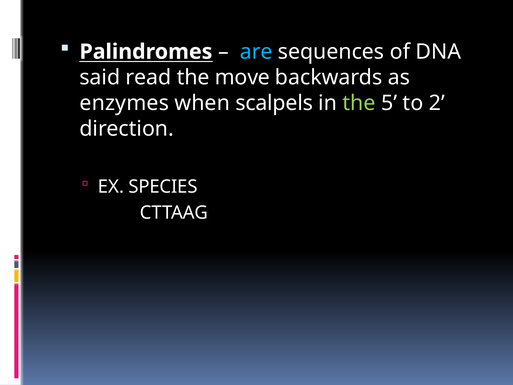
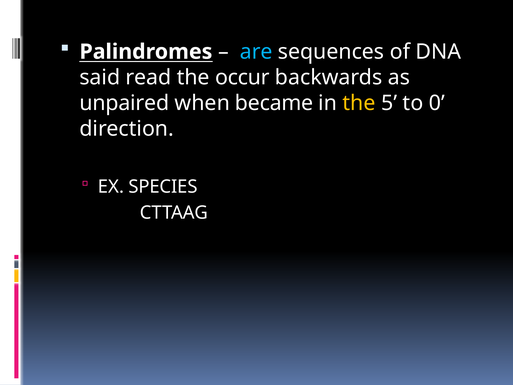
move: move -> occur (242, 77)
enzymes: enzymes -> unpaired (124, 103)
scalpels: scalpels -> became (274, 103)
the colour: light green -> yellow (359, 103)
2: 2 -> 0 (437, 103)
